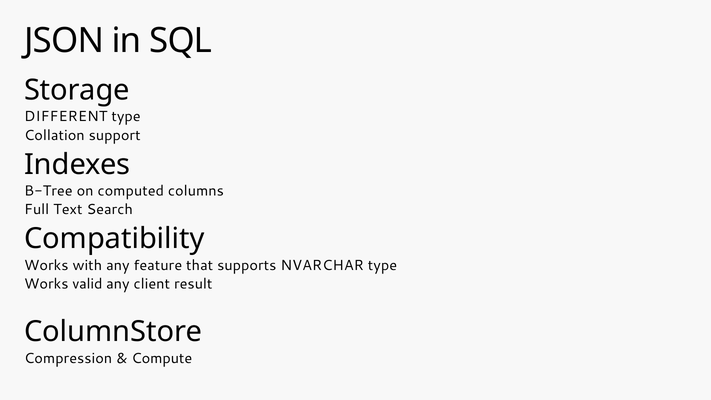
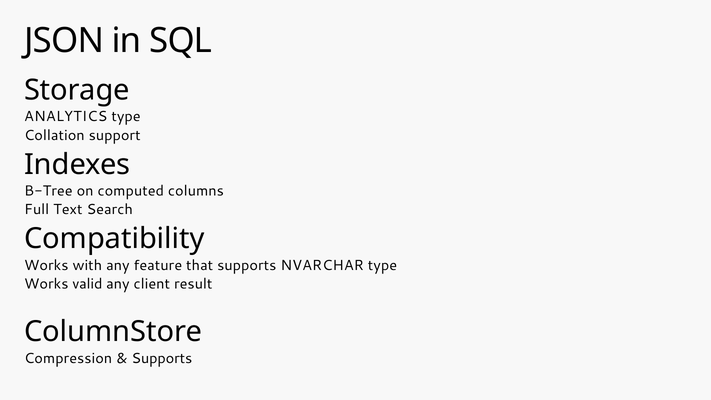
DIFFERENT: DIFFERENT -> ANALYTICS (66, 117)
Compute: Compute -> Supports (162, 358)
